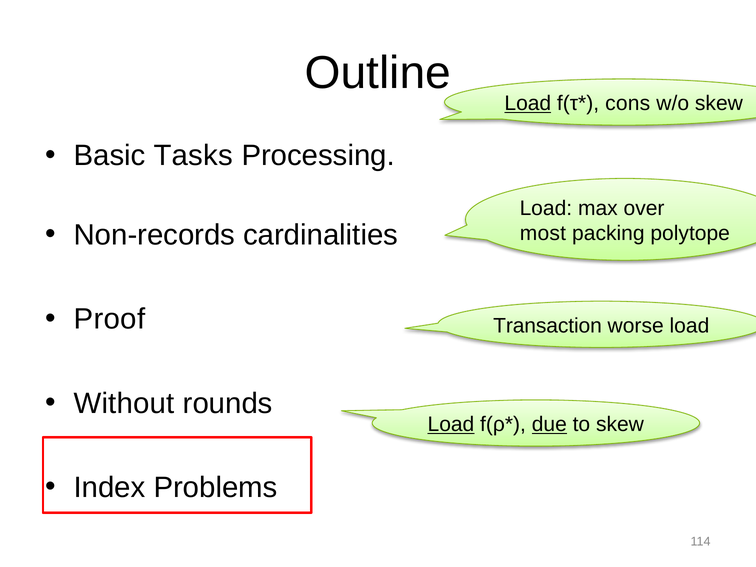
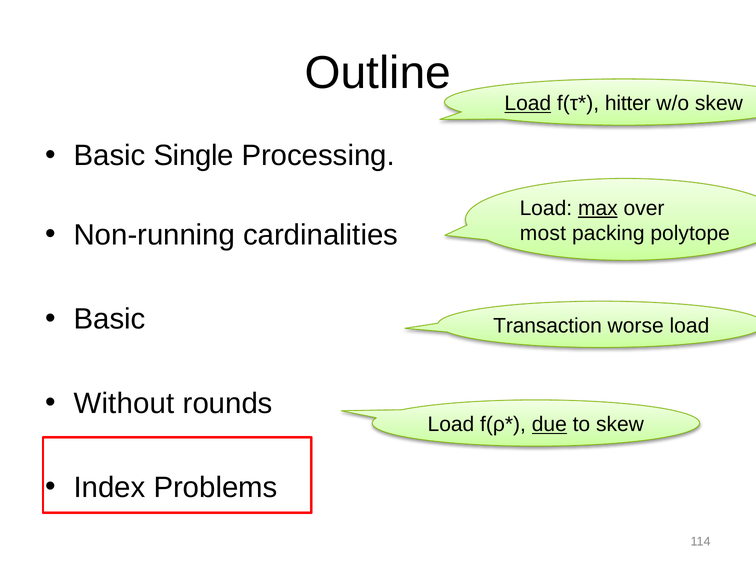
cons: cons -> hitter (628, 104)
Tasks: Tasks -> Single (194, 156)
max underline: none -> present (598, 208)
Non-records: Non-records -> Non-running (154, 235)
Proof: Proof -> Basic (110, 319)
Load underline: present -> none (451, 424)
